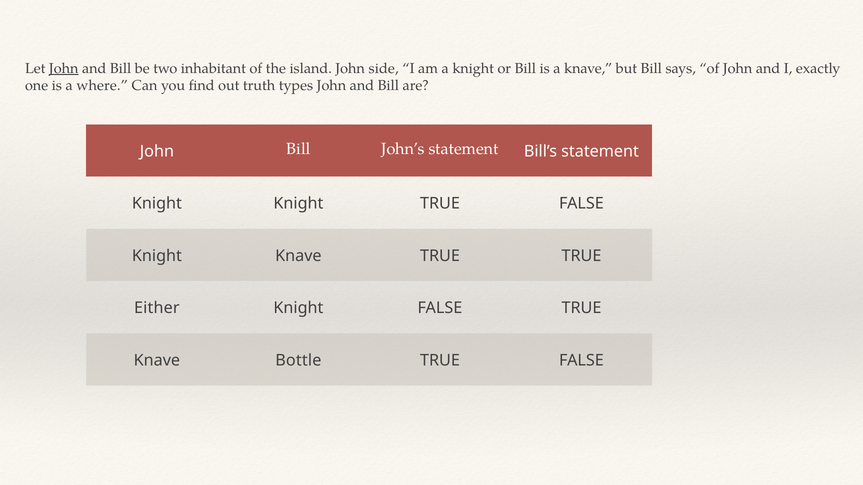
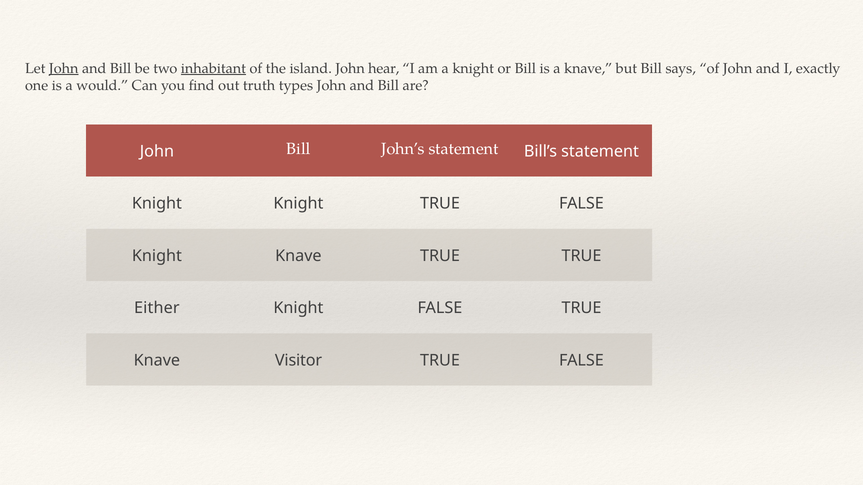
inhabitant underline: none -> present (213, 69)
side: side -> hear (384, 69)
where: where -> would (102, 86)
Bottle: Bottle -> Visitor (299, 361)
